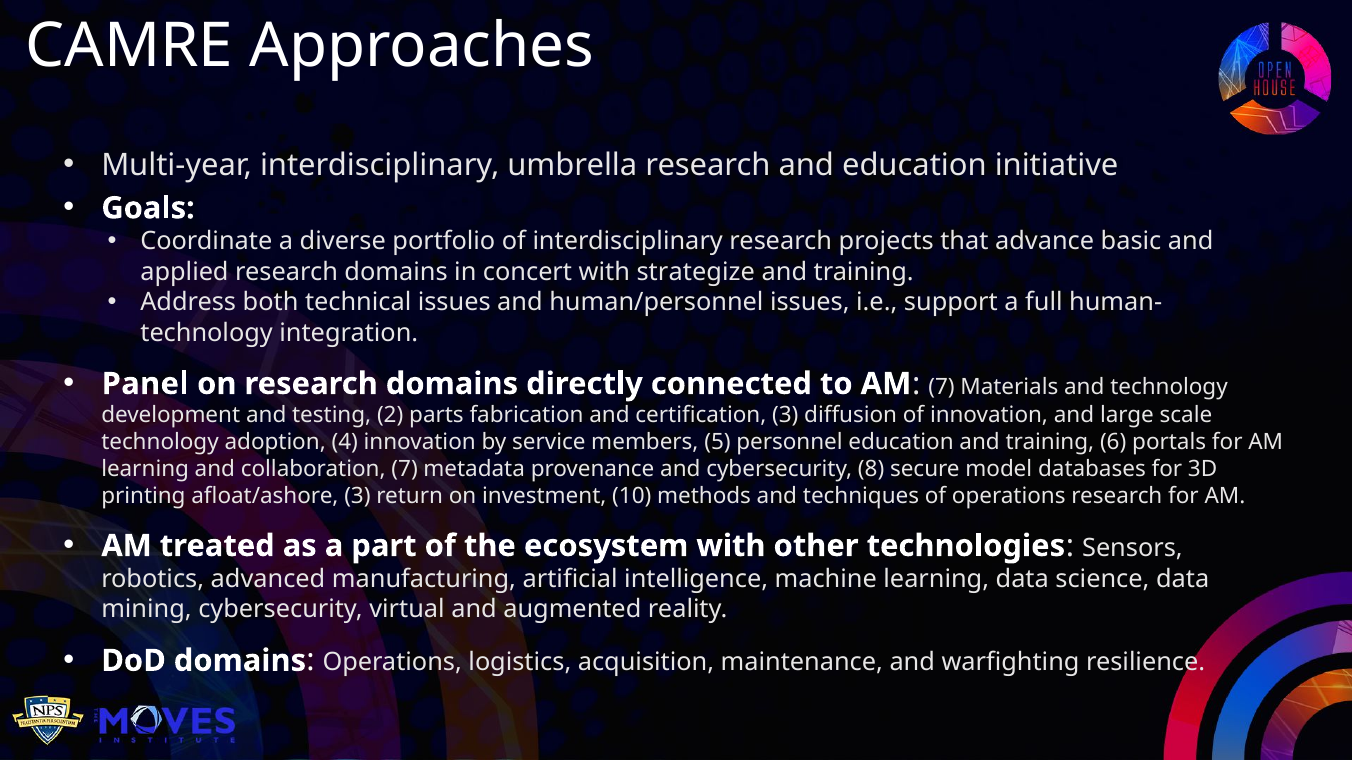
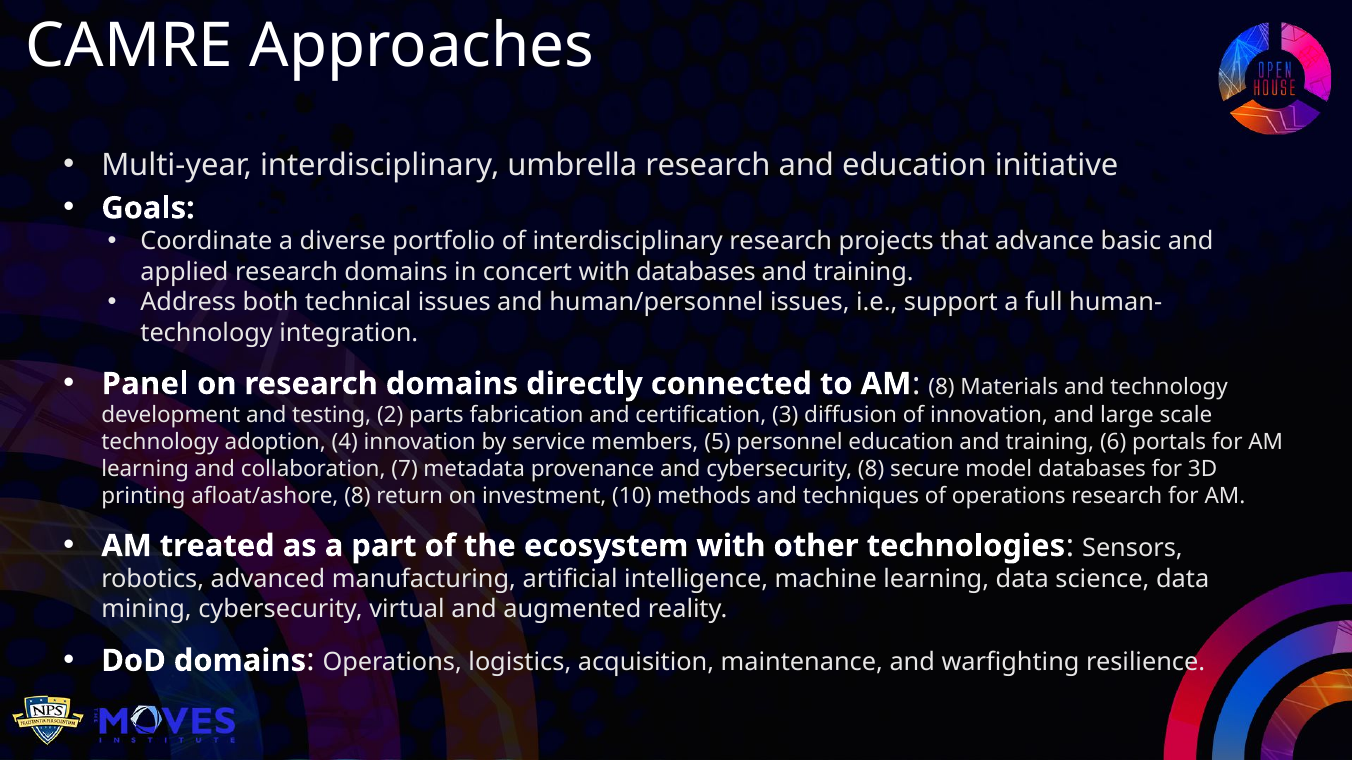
with strategize: strategize -> databases (696, 272)
7: 7 -> 8 (942, 387)
afloat/ashore 3: 3 -> 8 (357, 497)
